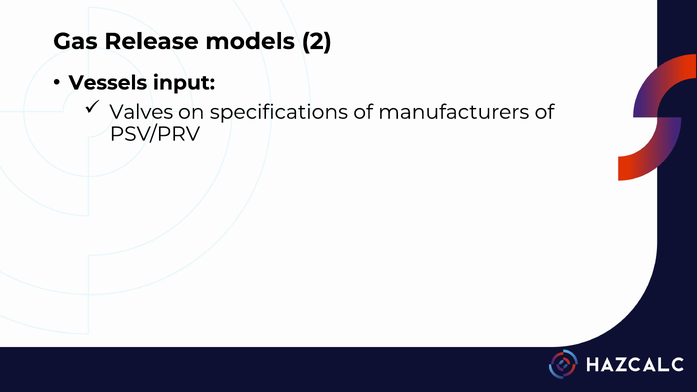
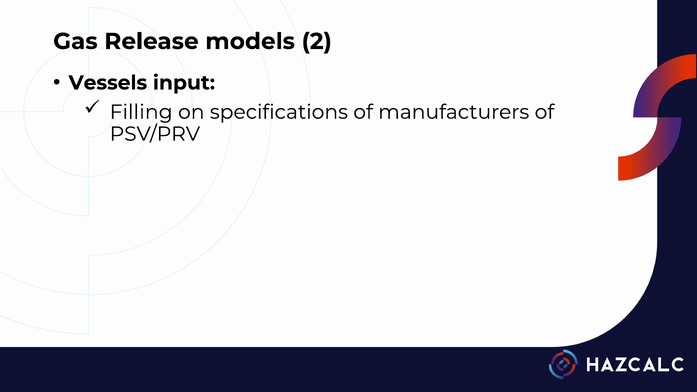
Valves: Valves -> Filling (141, 112)
